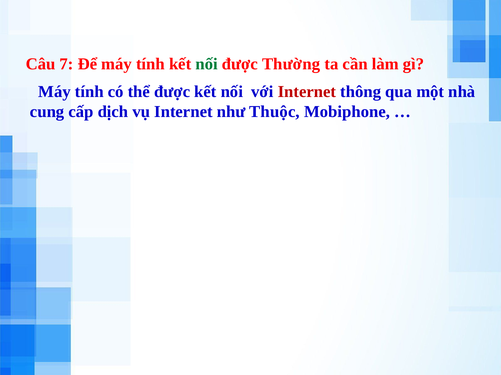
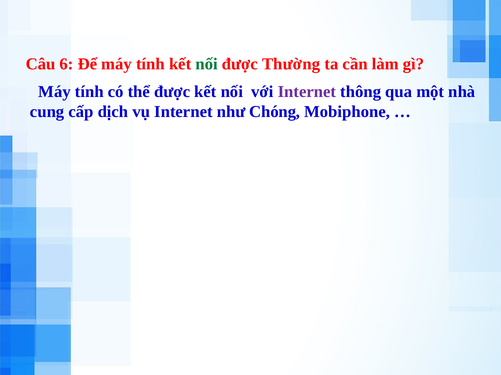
7: 7 -> 6 (67, 64)
Internet colour: red -> purple (307, 92)
Thuộc: Thuộc -> Chóng (275, 112)
